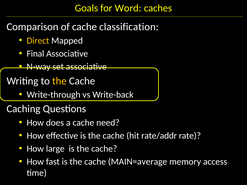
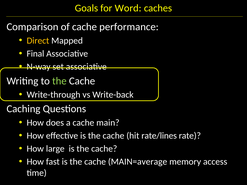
classification: classification -> performance (129, 27)
the colour: yellow -> light green (59, 81)
need: need -> main (108, 123)
rate/addr: rate/addr -> rate/lines (159, 136)
